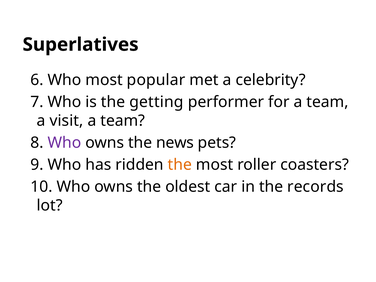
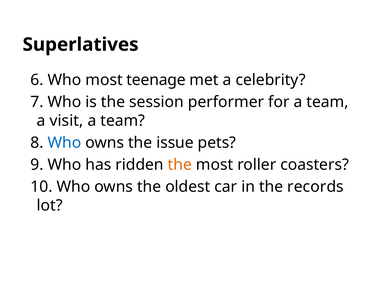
popular: popular -> teenage (156, 80)
getting: getting -> session (157, 102)
Who colour: purple -> blue (64, 143)
news: news -> issue (175, 143)
